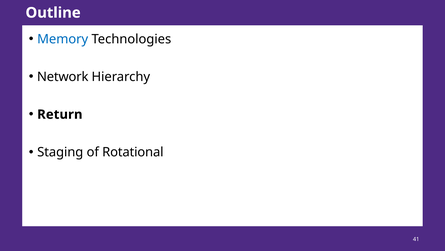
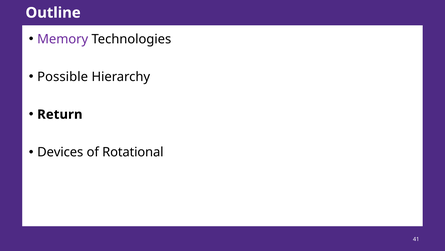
Memory colour: blue -> purple (63, 39)
Network: Network -> Possible (63, 77)
Staging: Staging -> Devices (60, 152)
